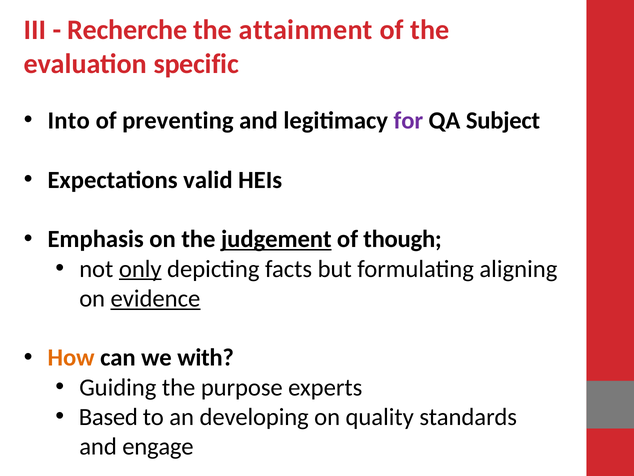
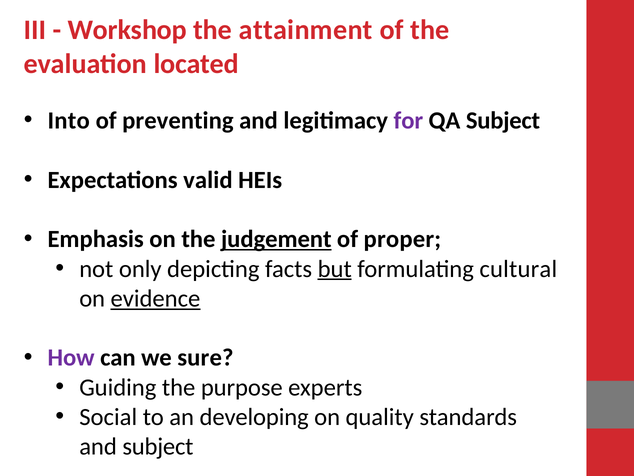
Recherche: Recherche -> Workshop (127, 30)
specific: specific -> located (196, 64)
though: though -> proper (402, 239)
only underline: present -> none (140, 269)
but underline: none -> present (335, 269)
aligning: aligning -> cultural (518, 269)
How colour: orange -> purple (71, 357)
with: with -> sure (205, 357)
Based: Based -> Social (108, 417)
and engage: engage -> subject (158, 446)
